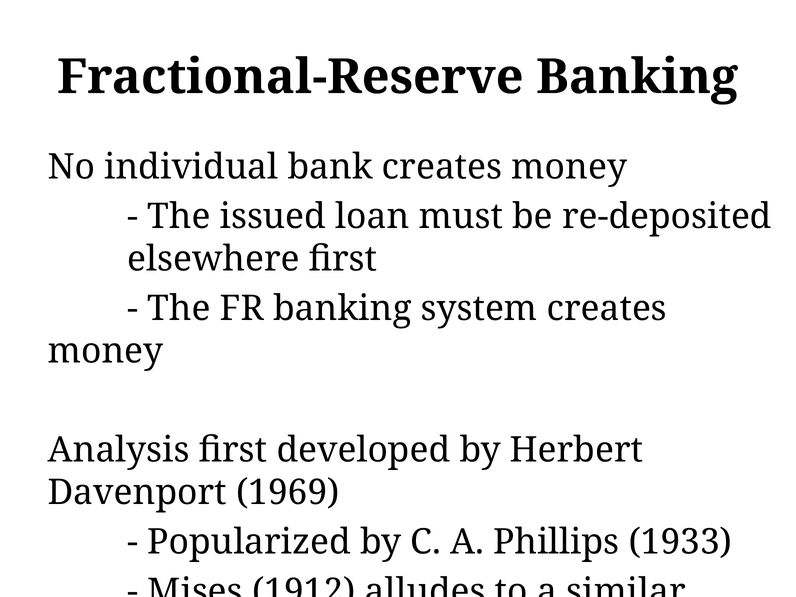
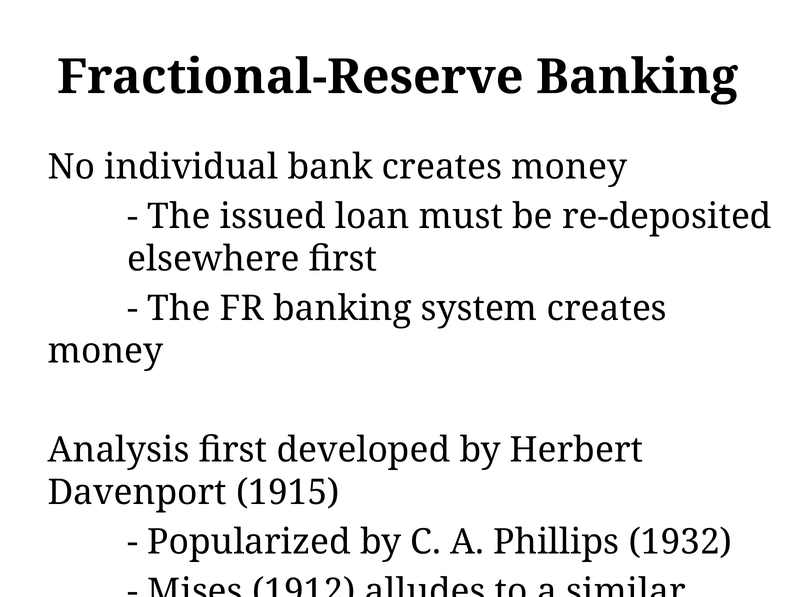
1969: 1969 -> 1915 (288, 493)
1933: 1933 -> 1932 (680, 542)
